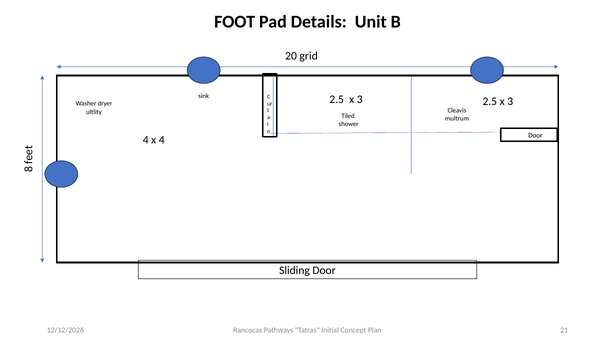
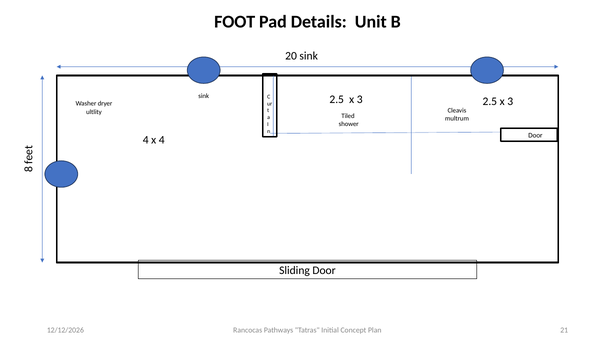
20 grid: grid -> sink (309, 56)
